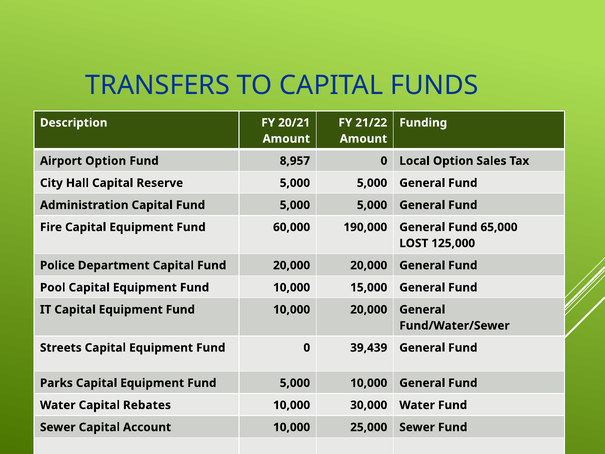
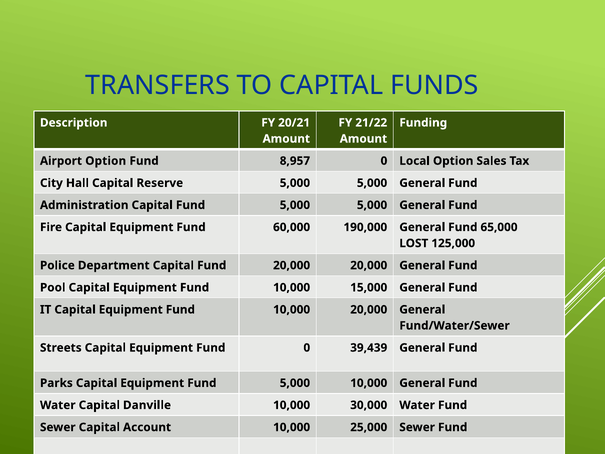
Rebates: Rebates -> Danville (147, 405)
